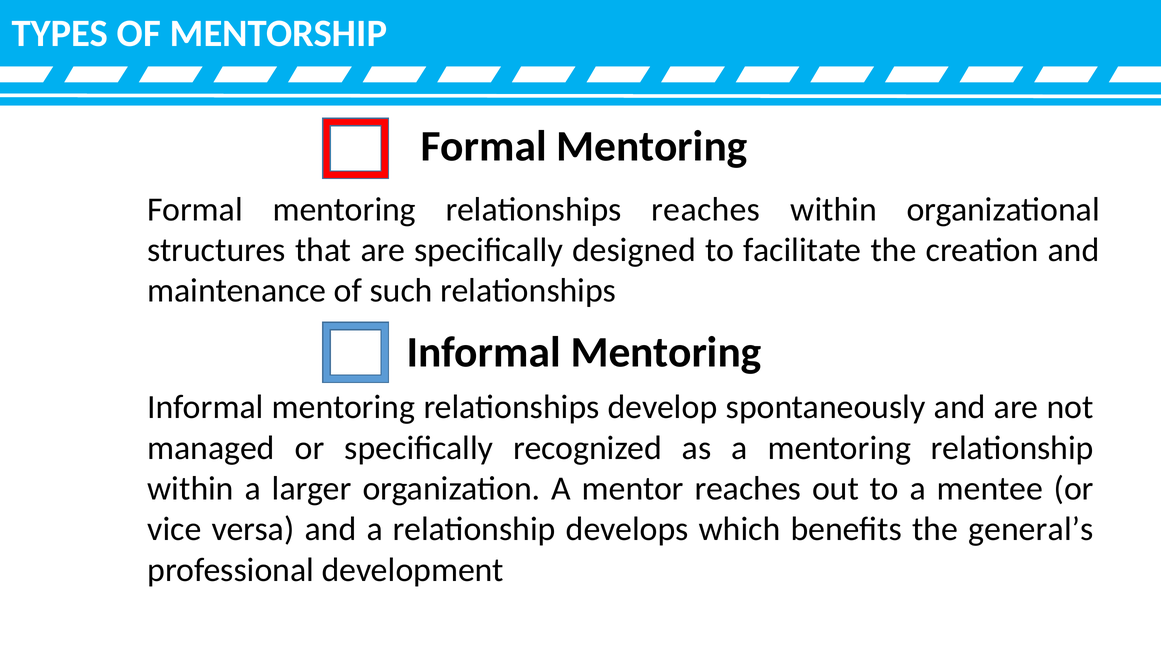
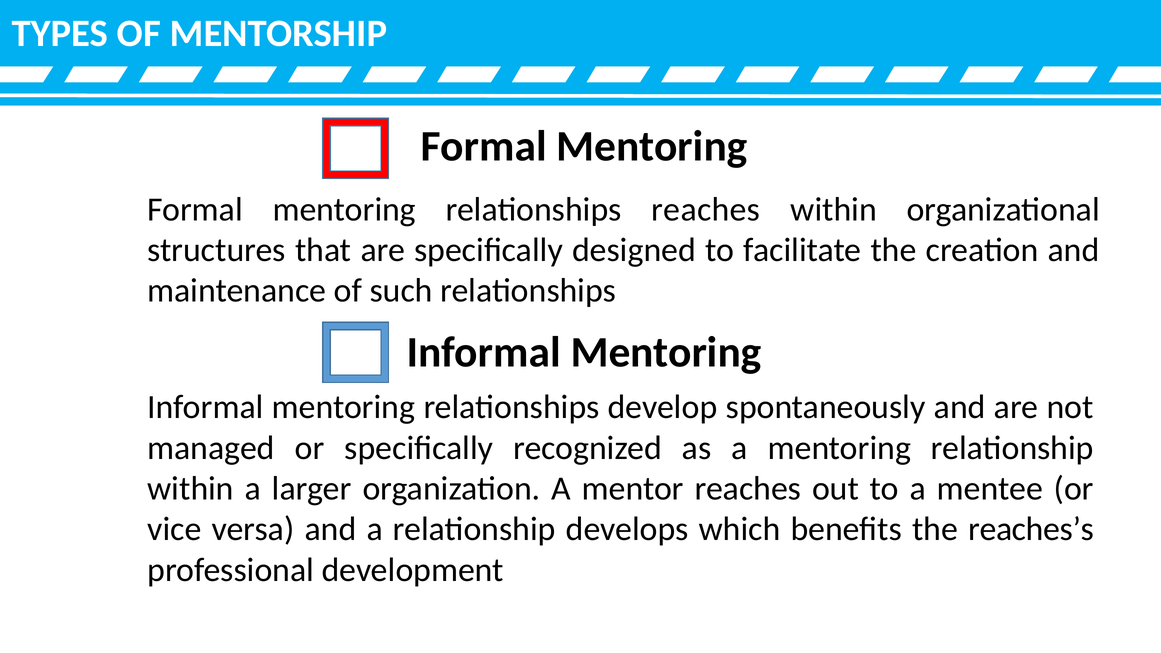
general’s: general’s -> reaches’s (1031, 529)
